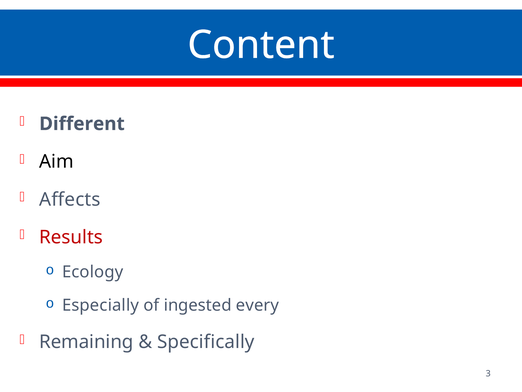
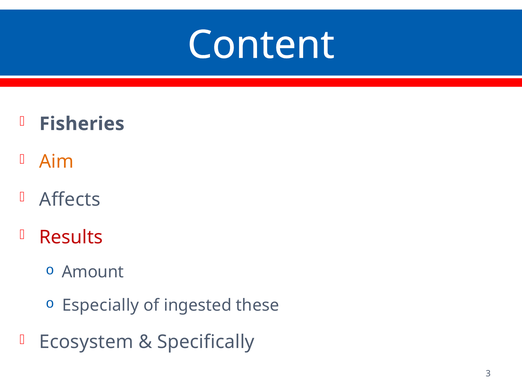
Different: Different -> Fisheries (82, 124)
Aim colour: black -> orange (56, 161)
Ecology: Ecology -> Amount (93, 272)
every: every -> these (258, 305)
Remaining: Remaining -> Ecosystem (86, 342)
